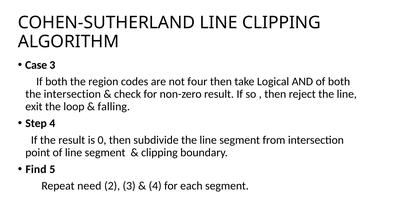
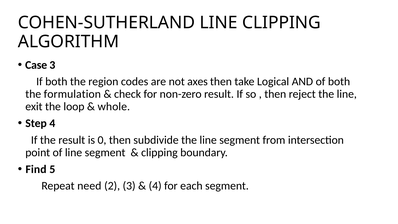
four: four -> axes (197, 82)
the intersection: intersection -> formulation (72, 94)
falling: falling -> whole (114, 107)
